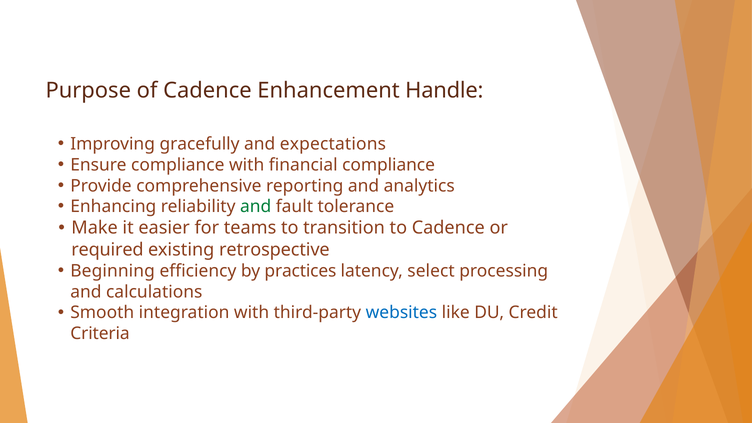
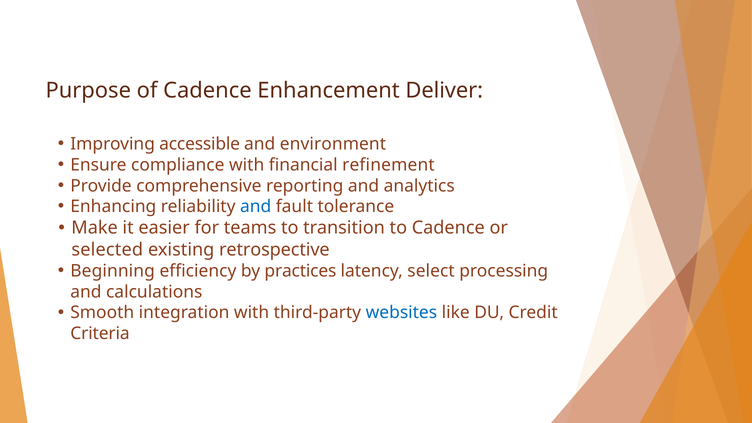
Handle: Handle -> Deliver (444, 91)
gracefully: gracefully -> accessible (200, 144)
expectations: expectations -> environment (333, 144)
financial compliance: compliance -> refinement (388, 165)
and colour: green -> blue (256, 207)
required: required -> selected (107, 250)
